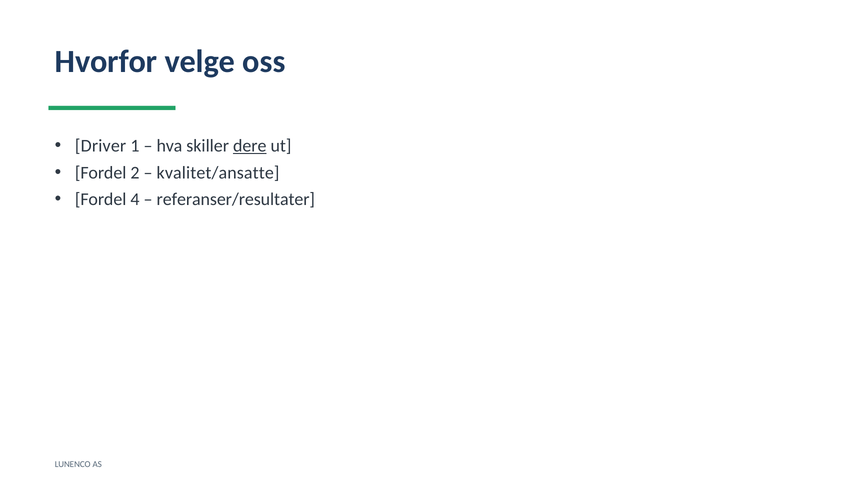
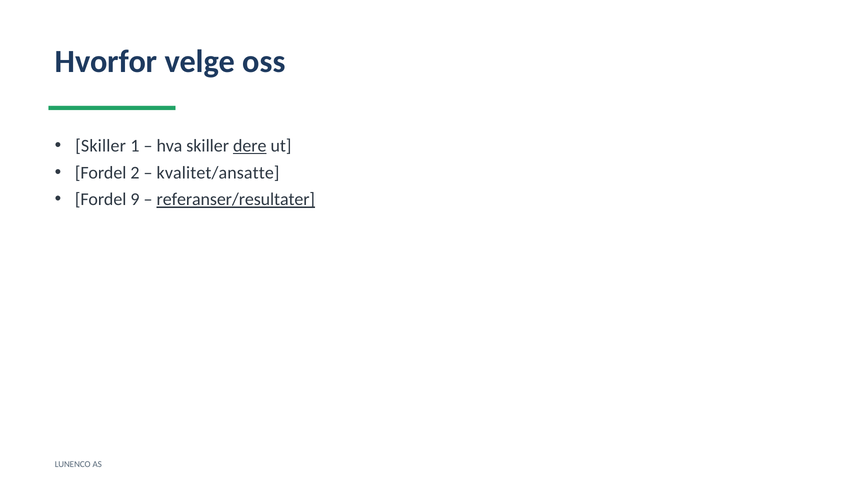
Driver: Driver -> Skiller (101, 146)
4: 4 -> 9 (135, 200)
referanser/resultater underline: none -> present (236, 200)
